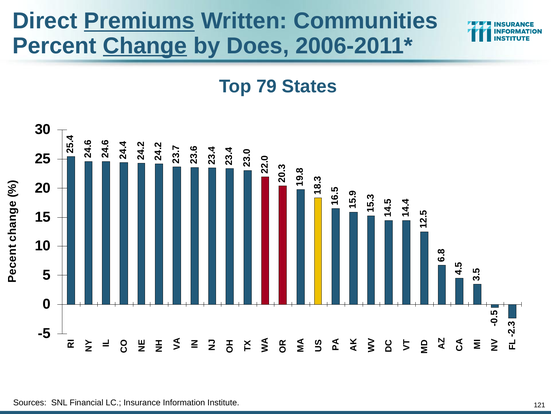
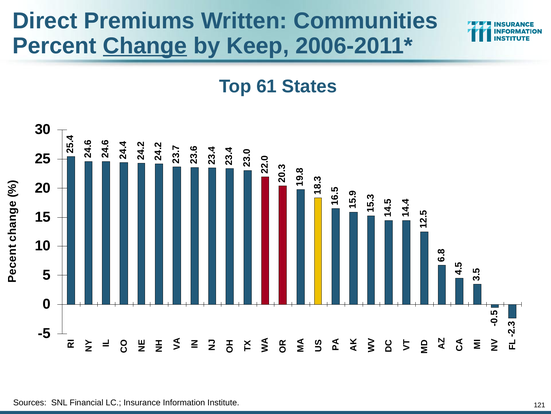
Premiums underline: present -> none (139, 21)
Does: Does -> Keep (258, 46)
79: 79 -> 61 (267, 86)
